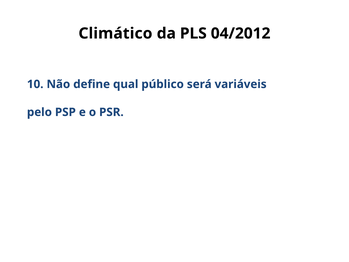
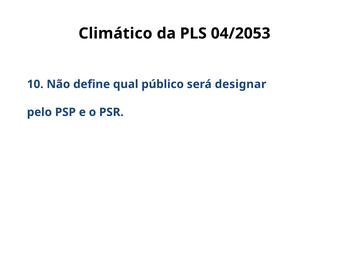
04/2012: 04/2012 -> 04/2053 (241, 33)
variáveis: variáveis -> designar (241, 84)
